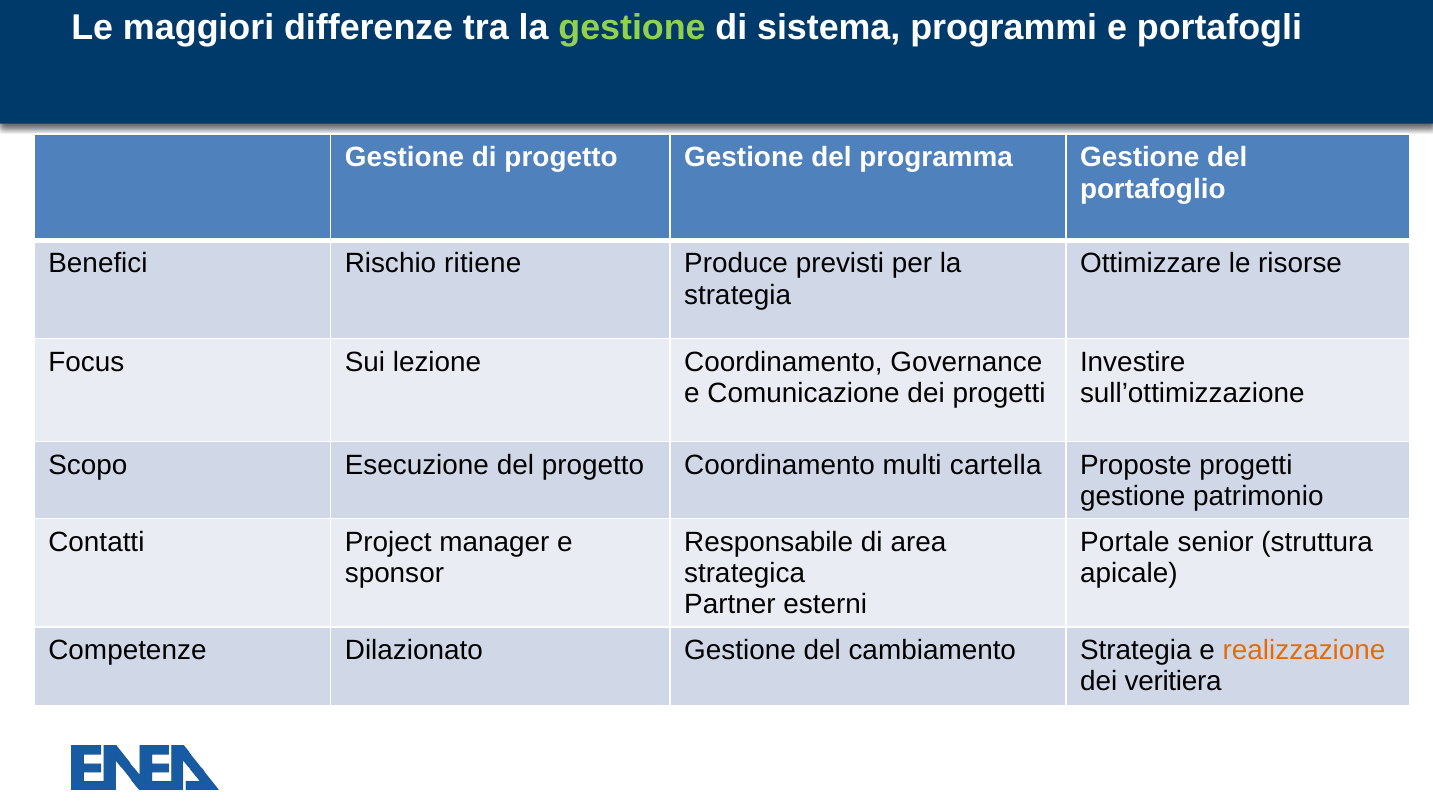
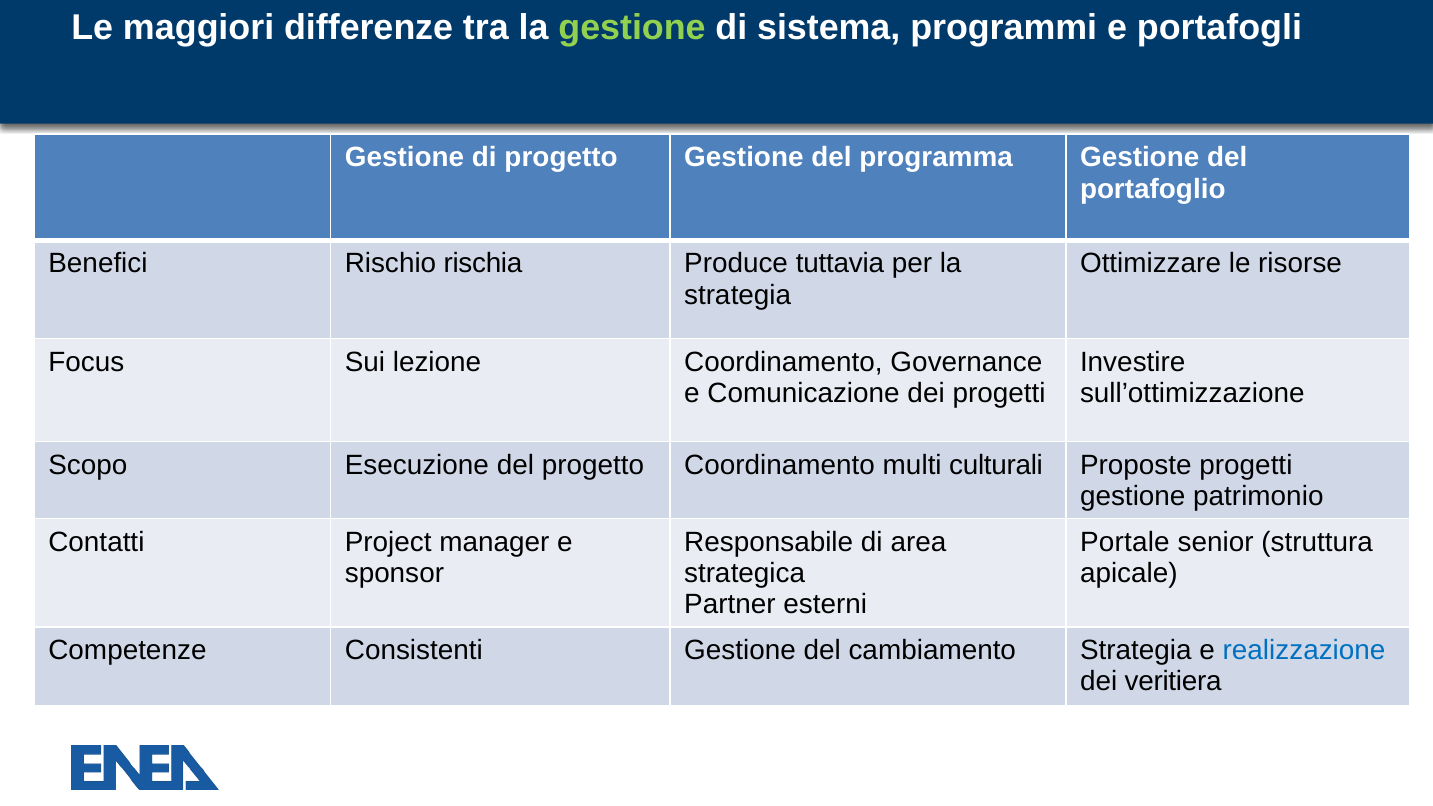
ritiene: ritiene -> rischia (483, 264)
previsti: previsti -> tuttavia (840, 264)
cartella: cartella -> culturali (996, 465)
Dilazionato: Dilazionato -> Consistenti (414, 650)
realizzazione colour: orange -> blue (1304, 650)
